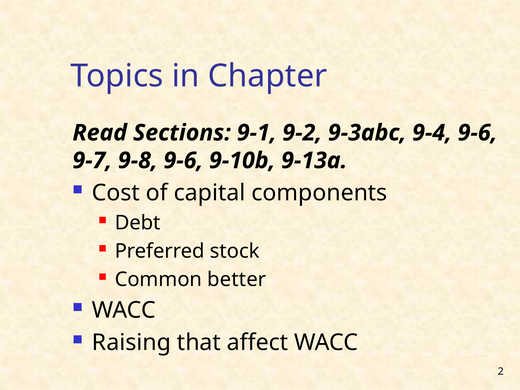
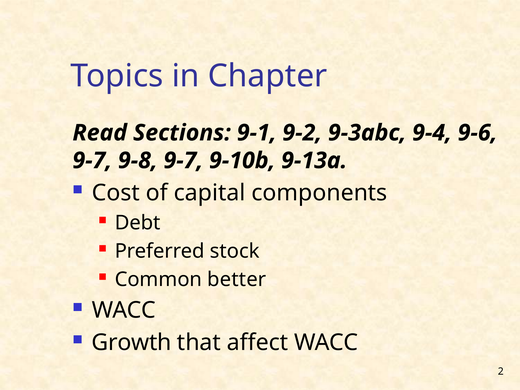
9-8 9-6: 9-6 -> 9-7 (183, 161)
Raising: Raising -> Growth (132, 343)
